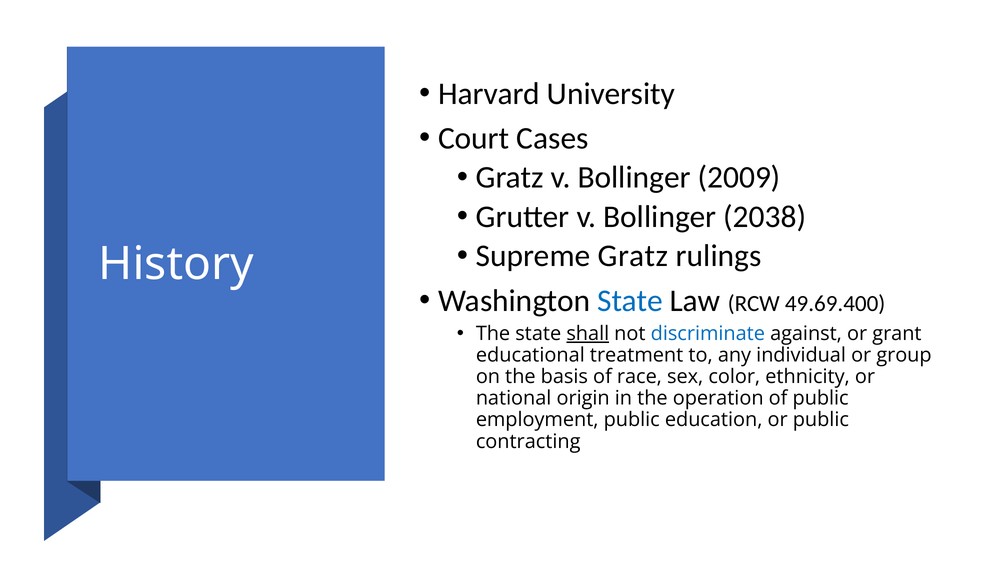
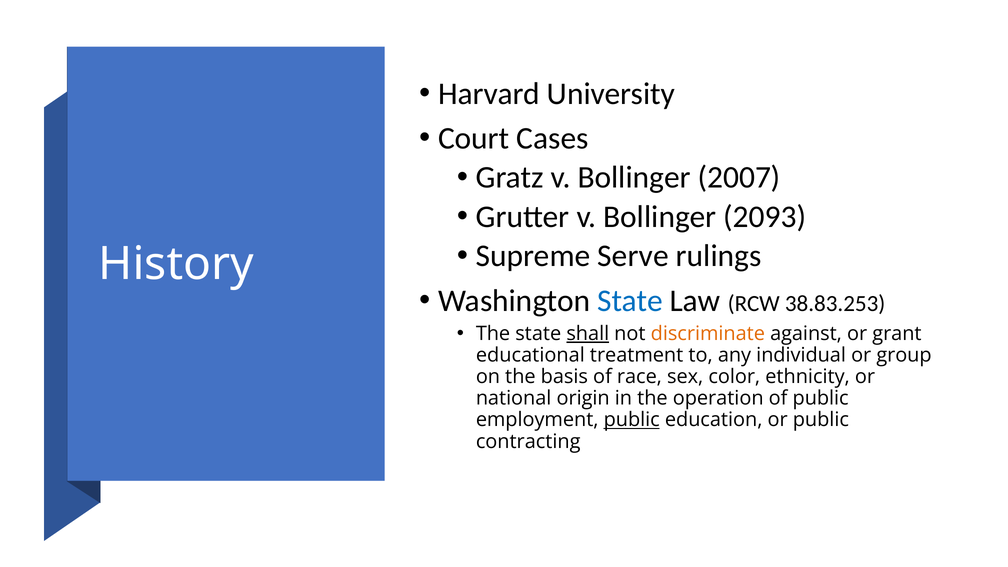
2009: 2009 -> 2007 (739, 178)
2038: 2038 -> 2093 (765, 217)
Supreme Gratz: Gratz -> Serve (633, 256)
49.69.400: 49.69.400 -> 38.83.253 (835, 303)
discriminate colour: blue -> orange (708, 334)
public underline: none -> present (632, 420)
